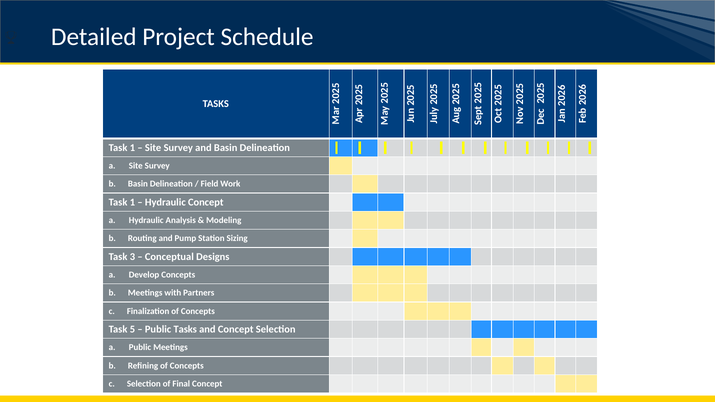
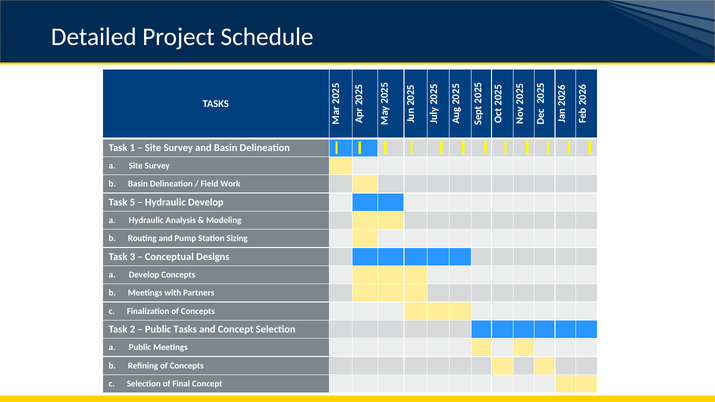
1: 1 -> 5 (132, 202)
Hydraulic Concept: Concept -> Develop (206, 202)
Task 5: 5 -> 2 (132, 330)
